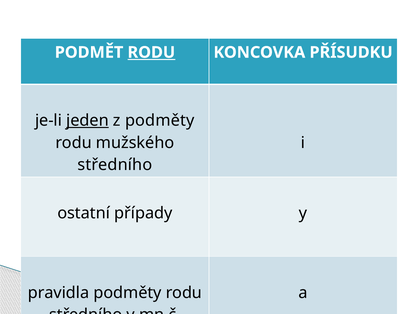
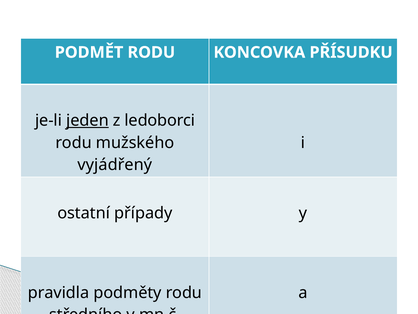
RODU underline: present -> none (151, 52)
z podměty: podměty -> ledoborci (160, 120)
středního: středního -> vyjádřený (115, 165)
